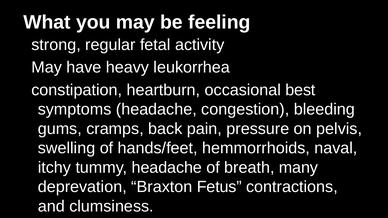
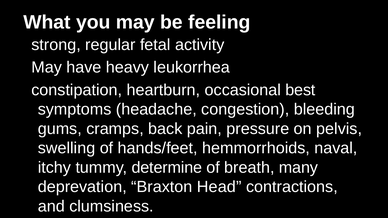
tummy headache: headache -> determine (167, 168)
Fetus: Fetus -> Head (219, 187)
